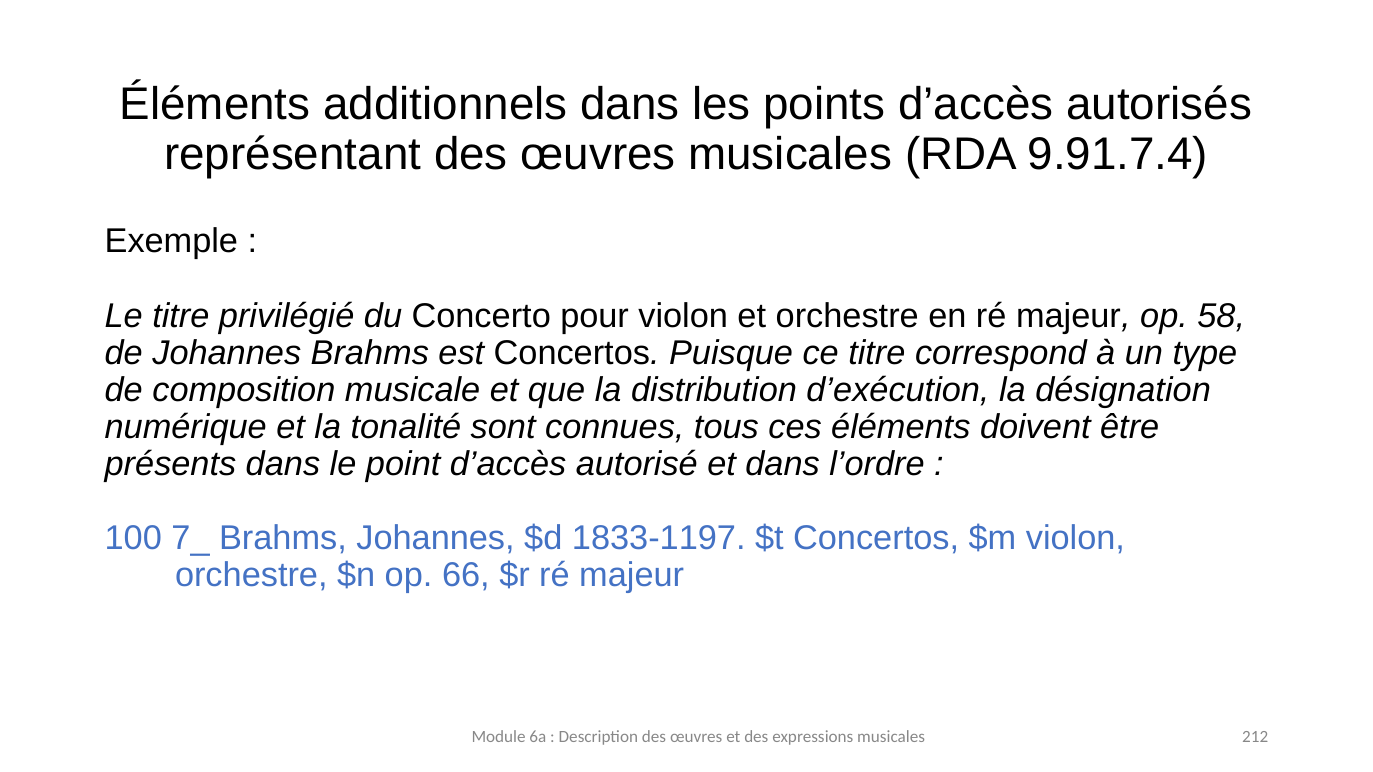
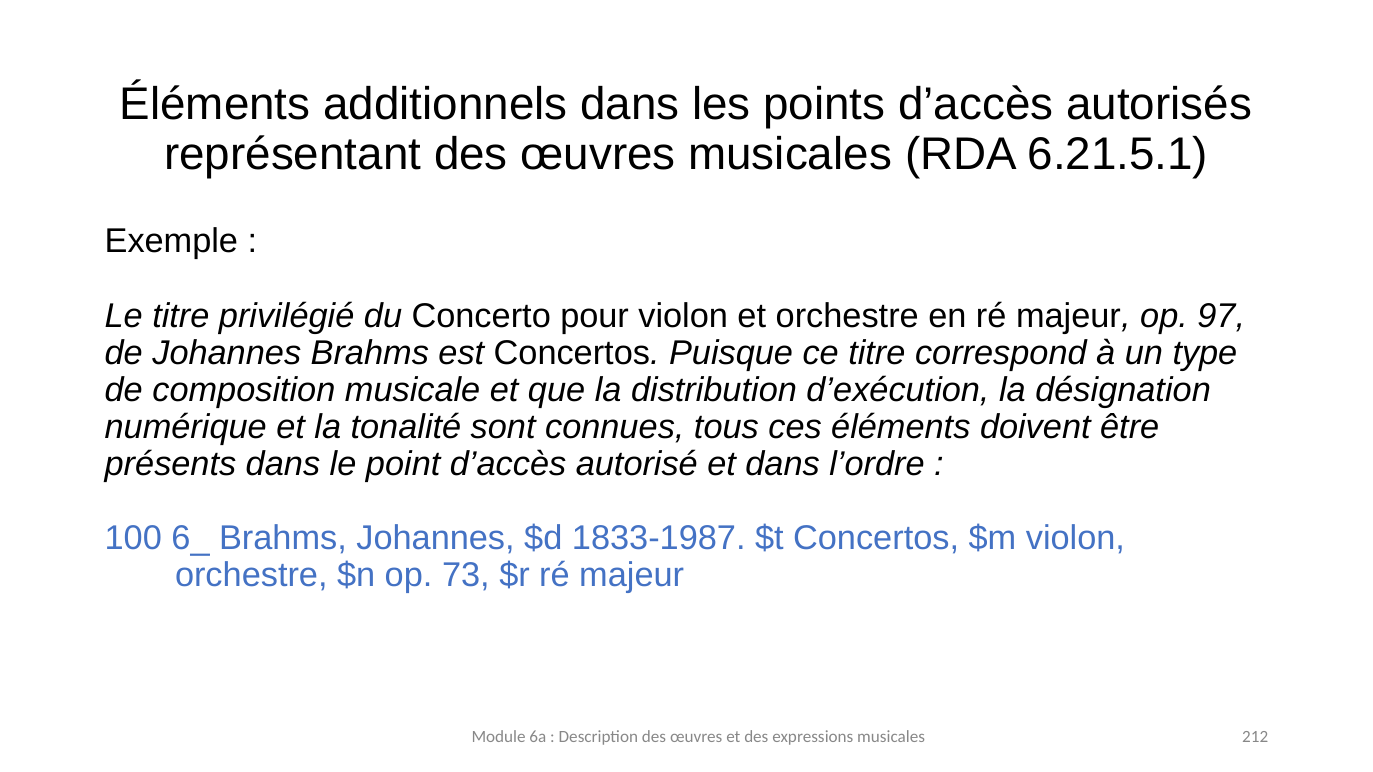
9.91.7.4: 9.91.7.4 -> 6.21.5.1 (1118, 154)
58: 58 -> 97 (1221, 316)
7_: 7_ -> 6_ (191, 538)
1833-1197: 1833-1197 -> 1833-1987 (659, 538)
66: 66 -> 73 (466, 575)
